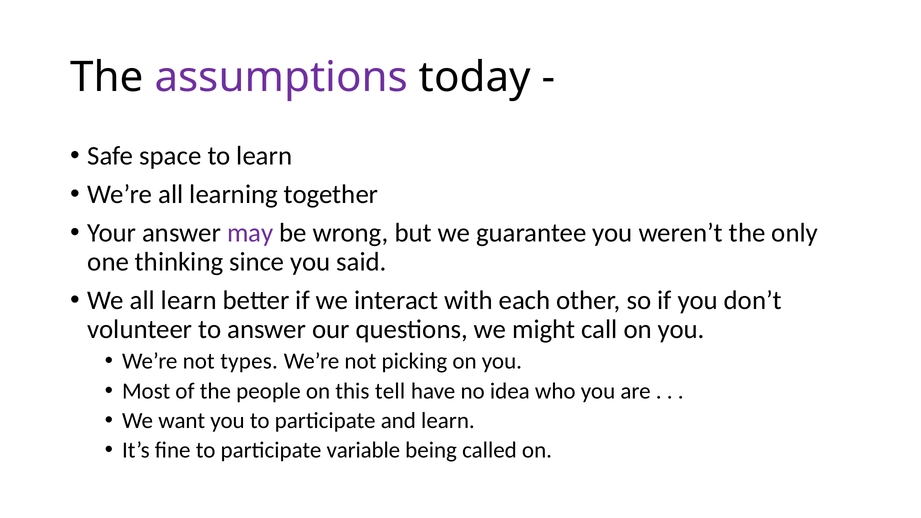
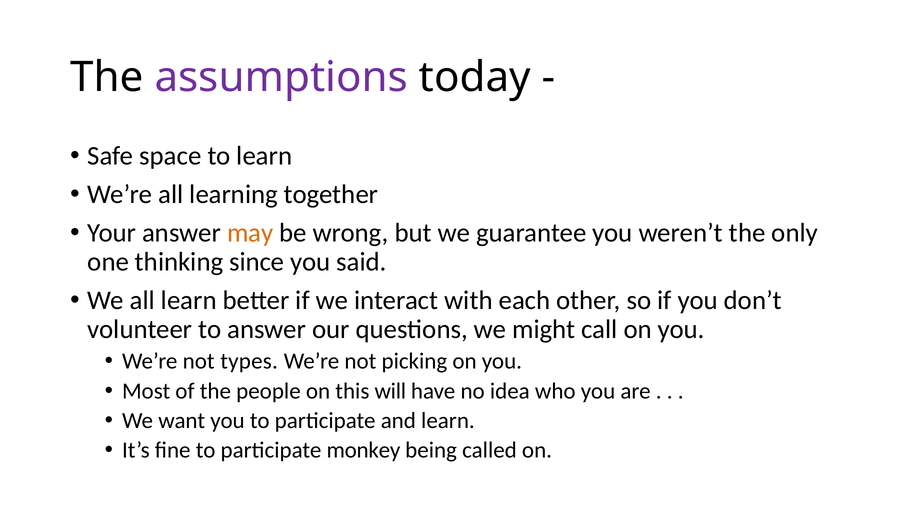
may colour: purple -> orange (250, 233)
tell: tell -> will (390, 391)
variable: variable -> monkey (363, 450)
